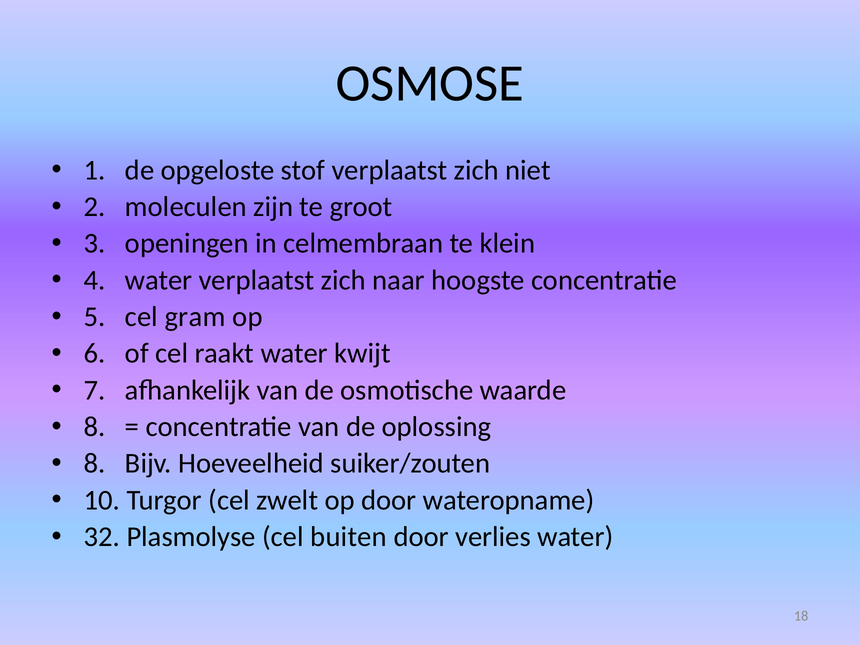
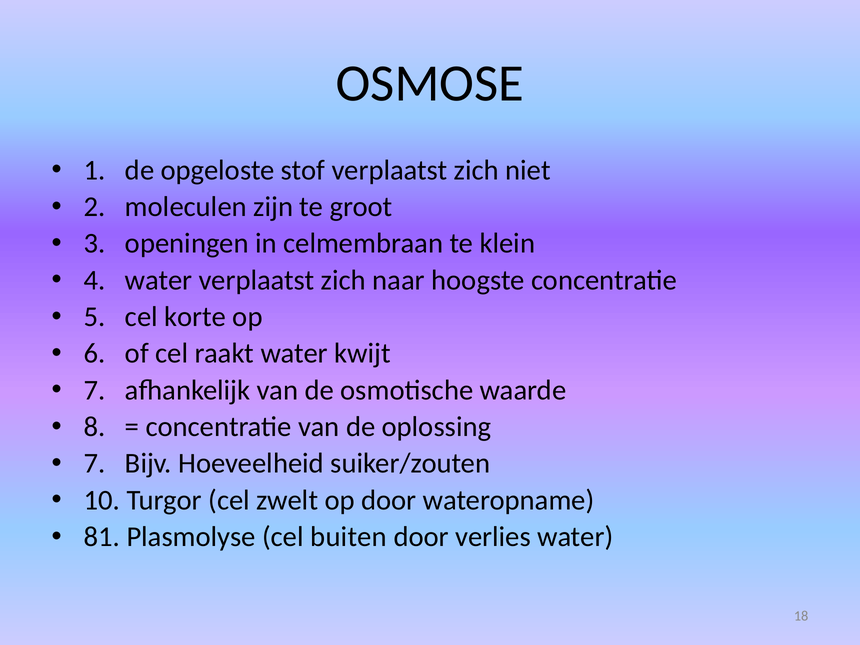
gram: gram -> korte (195, 317)
8: 8 -> 7 (95, 463)
32: 32 -> 81 (102, 537)
